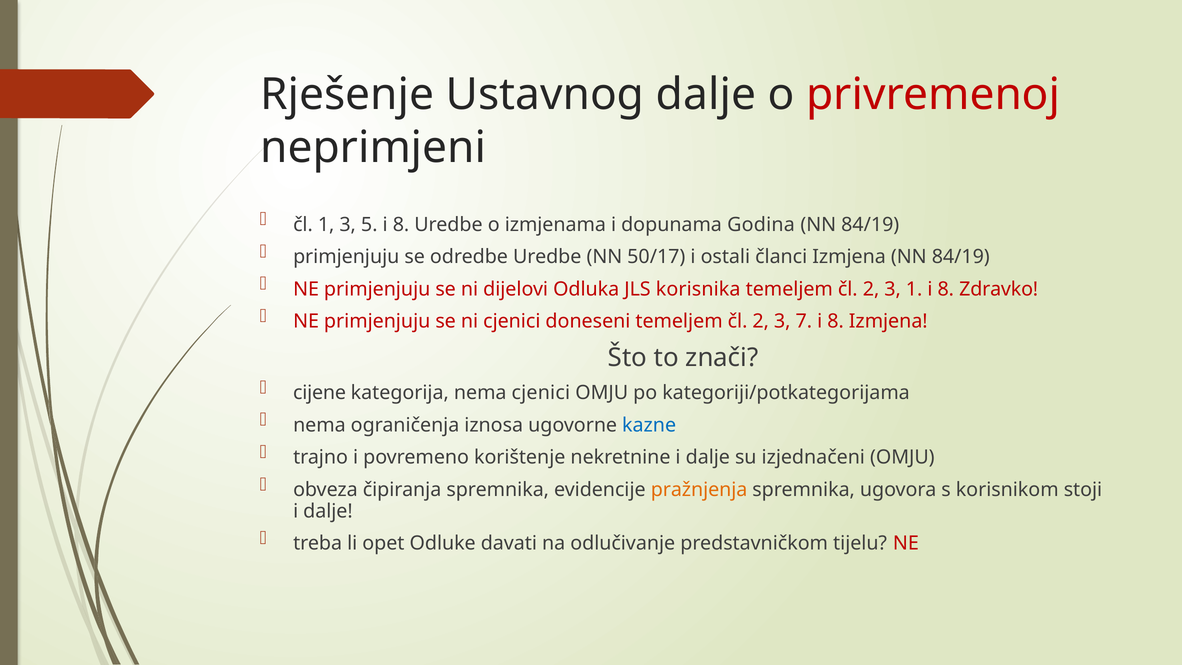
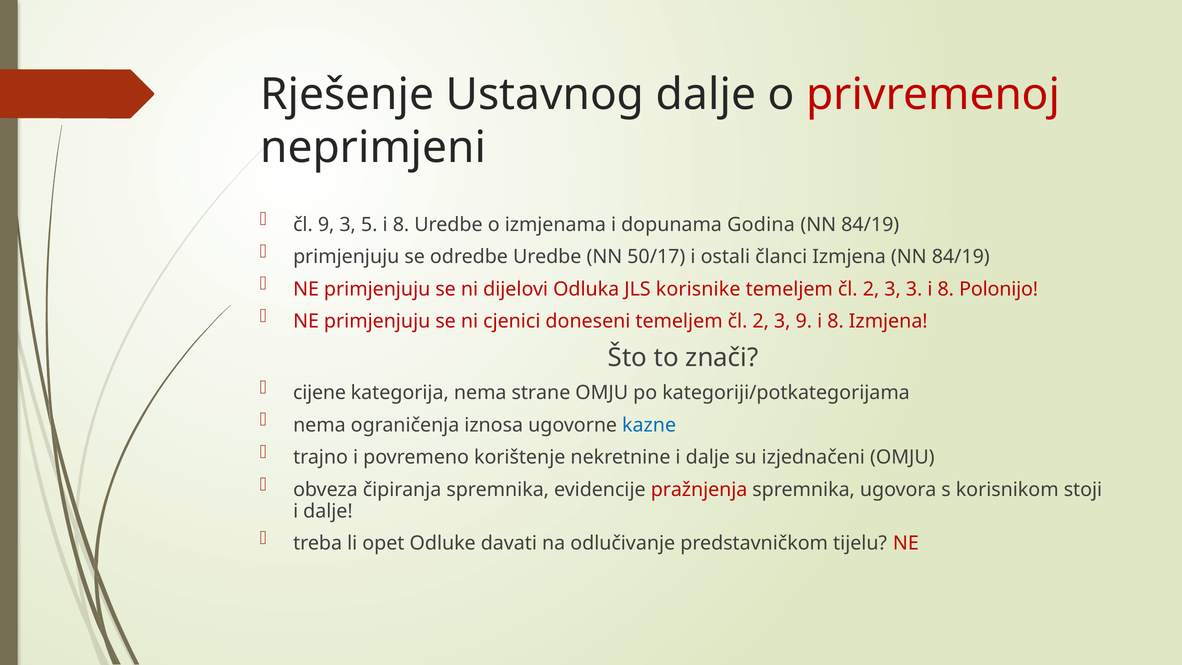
čl 1: 1 -> 9 (326, 224)
korisnika: korisnika -> korisnike (698, 289)
3 1: 1 -> 3 (914, 289)
Zdravko: Zdravko -> Polonijo (999, 289)
3 7: 7 -> 9 (804, 321)
nema cjenici: cjenici -> strane (541, 393)
pražnjenja colour: orange -> red (699, 490)
